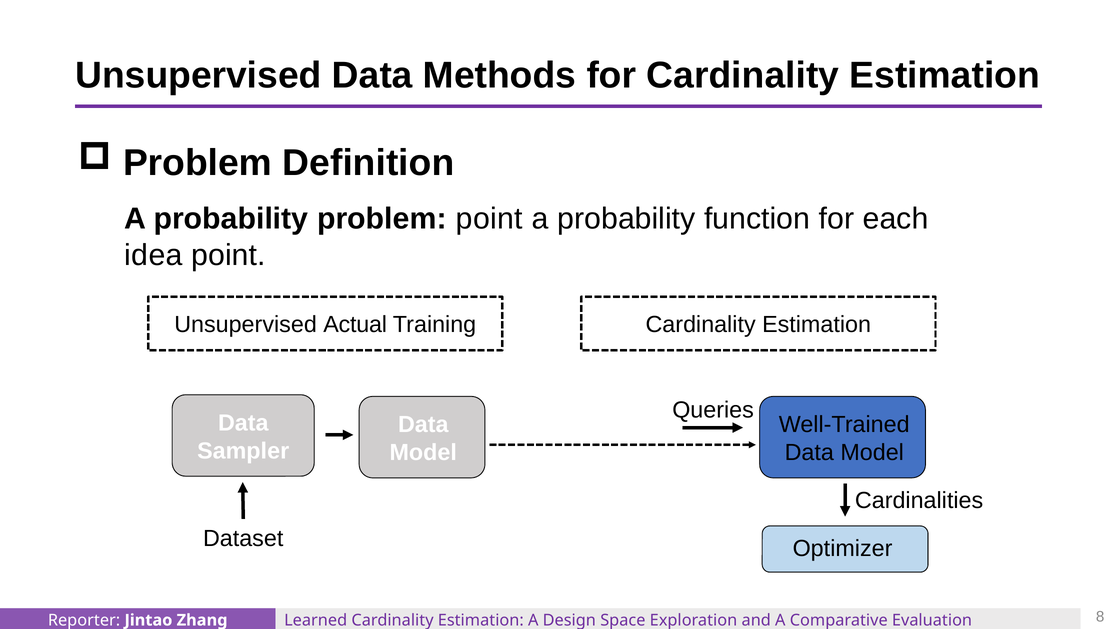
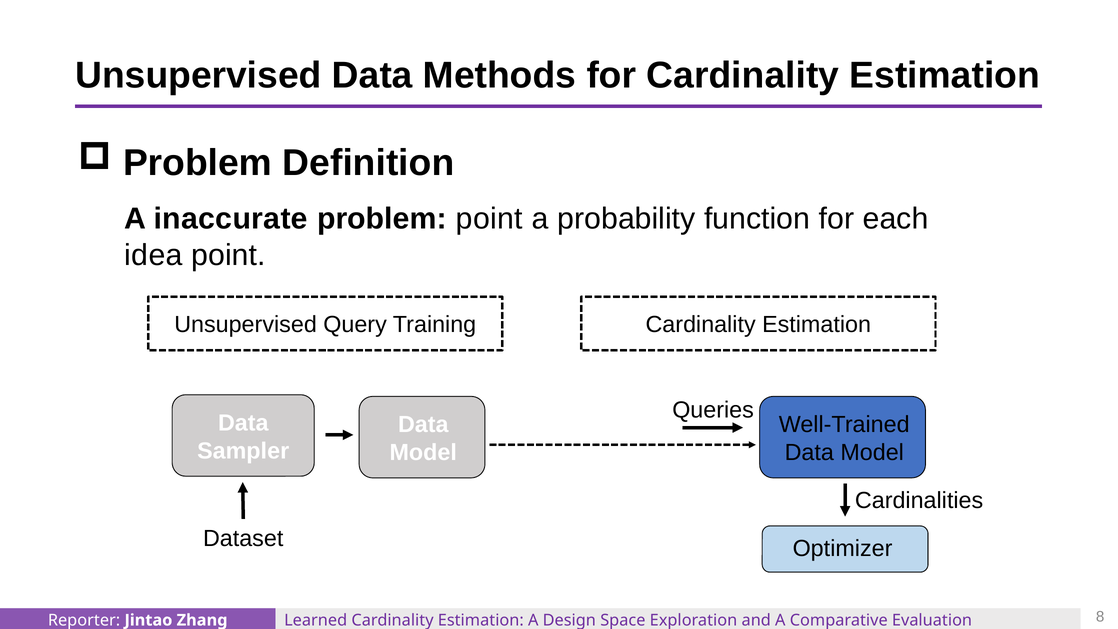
probability: probability -> inaccurate (231, 219)
Actual: Actual -> Query (355, 325)
